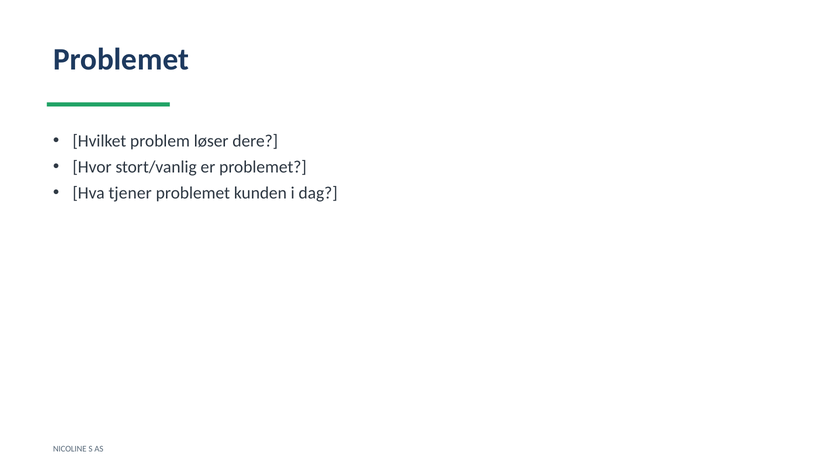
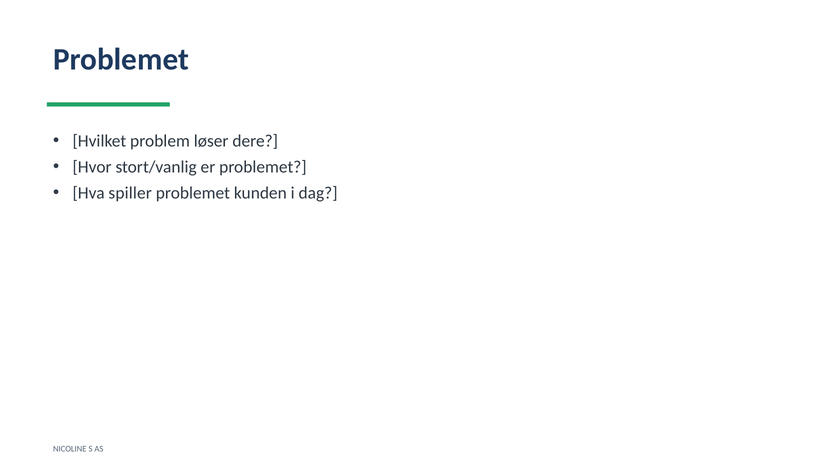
tjener: tjener -> spiller (130, 193)
